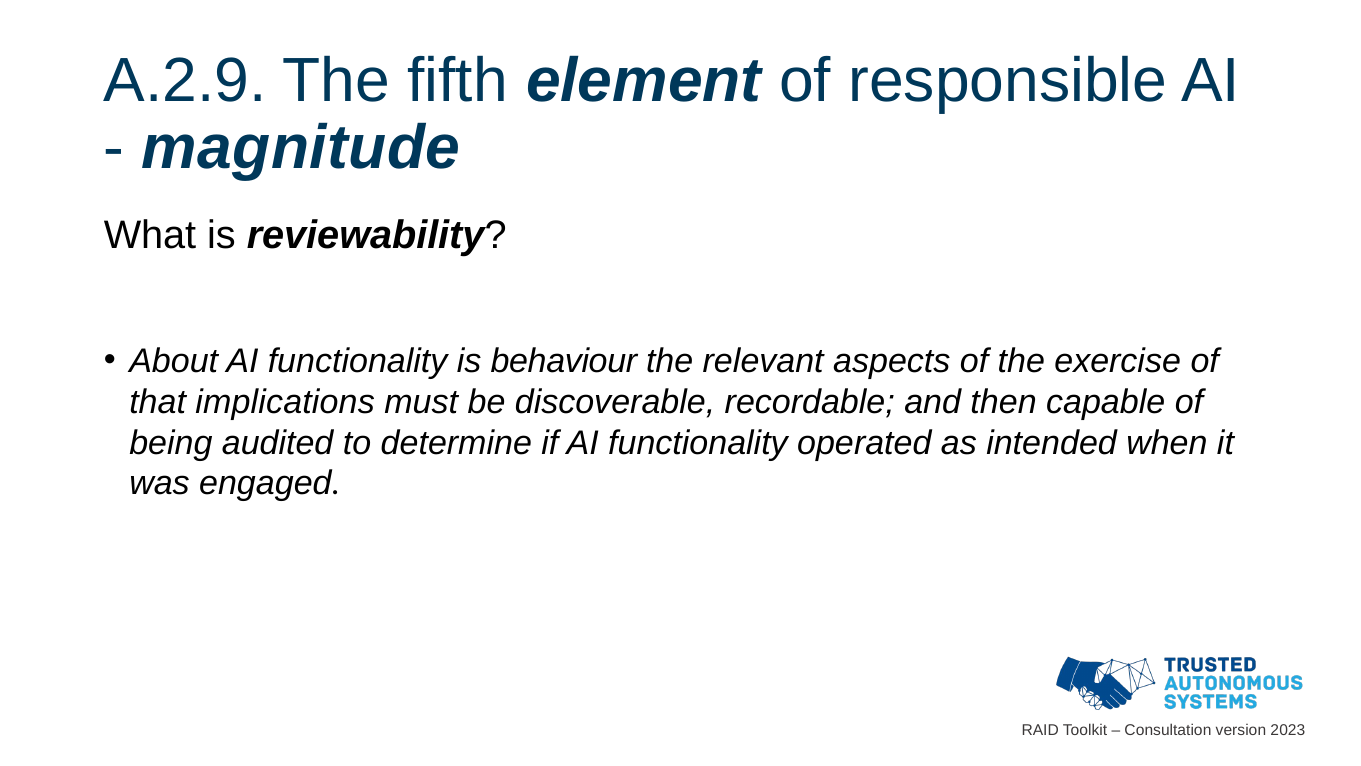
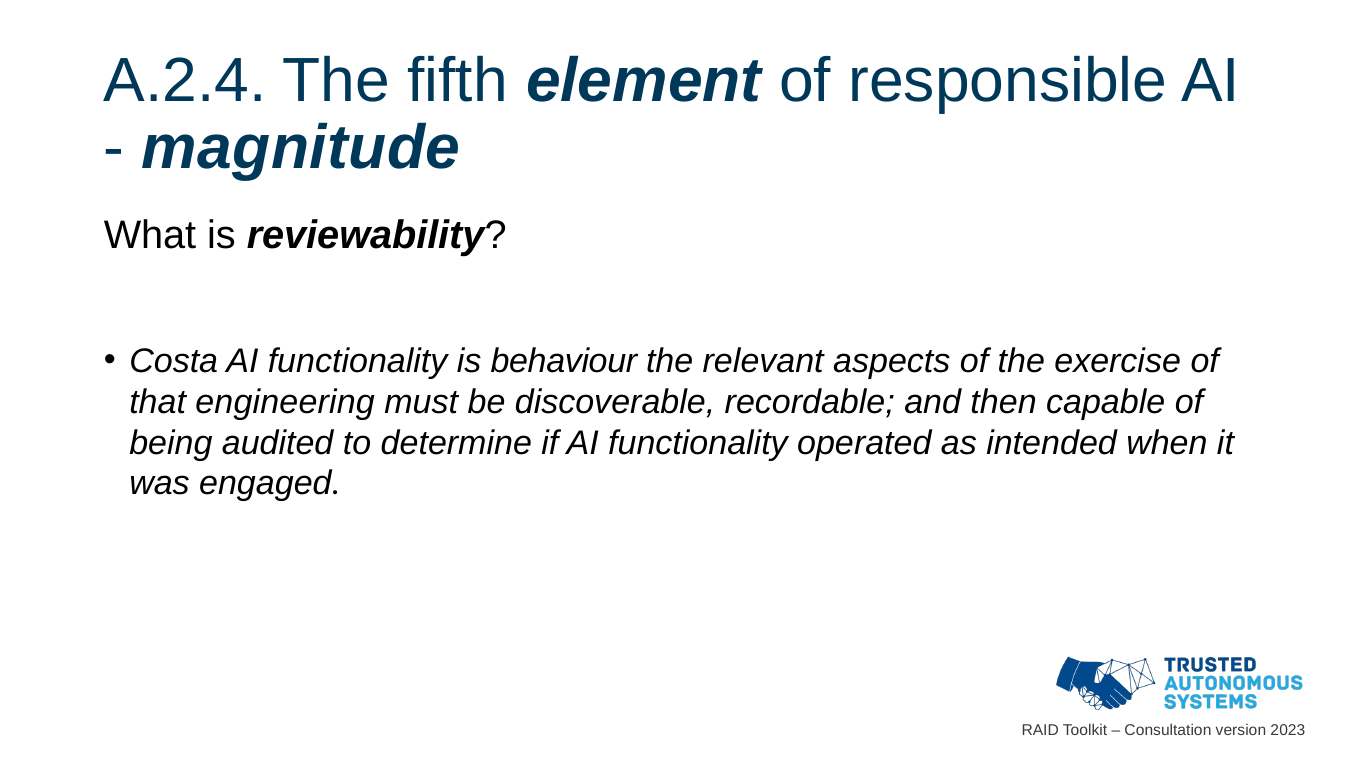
A.2.9: A.2.9 -> A.2.4 (185, 81)
About: About -> Costa (174, 361)
implications: implications -> engineering (285, 402)
